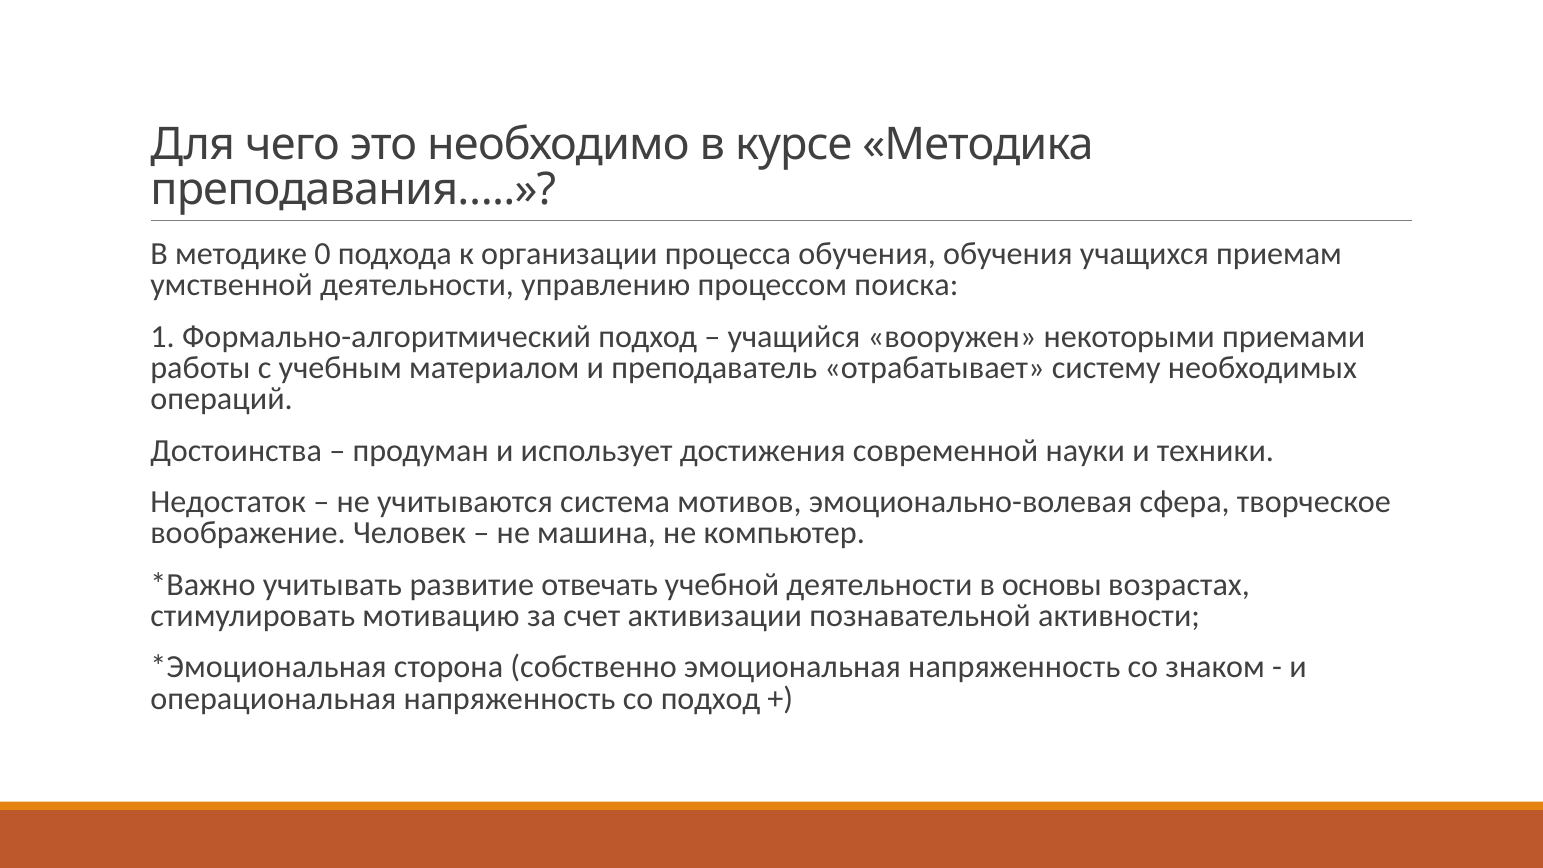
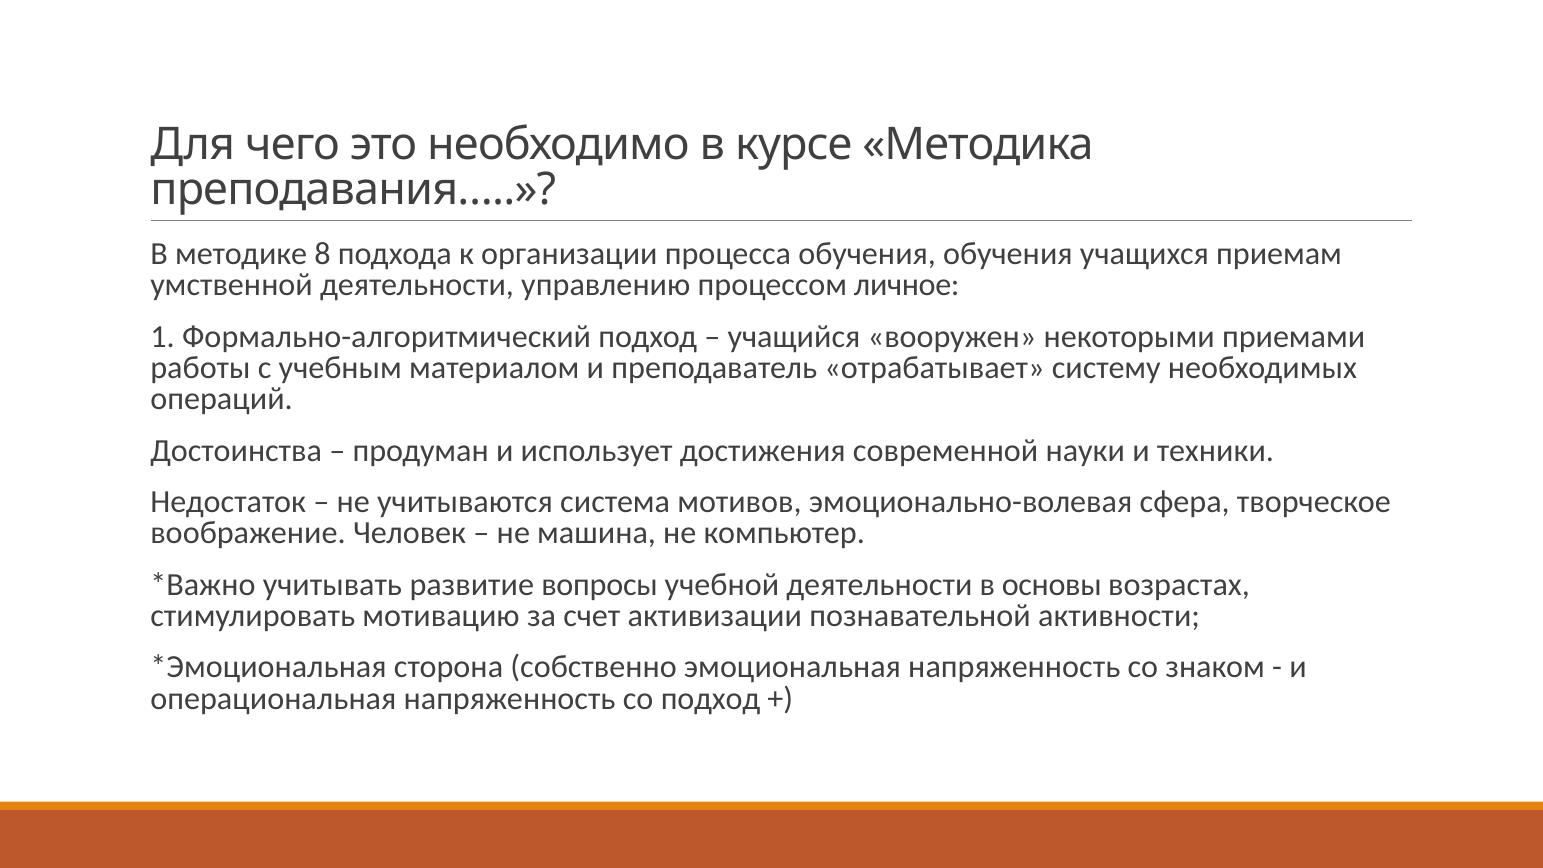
0: 0 -> 8 (322, 254)
поиска: поиска -> личное (907, 285)
отвечать: отвечать -> вопросы (600, 585)
